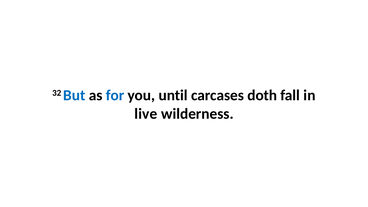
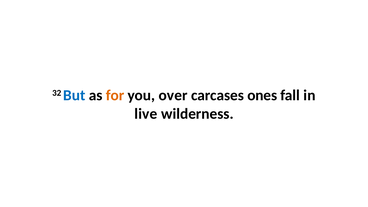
for colour: blue -> orange (115, 95)
until: until -> over (173, 95)
doth: doth -> ones (262, 95)
